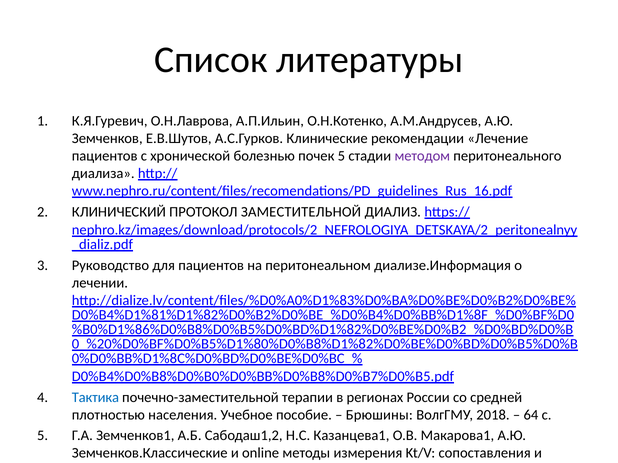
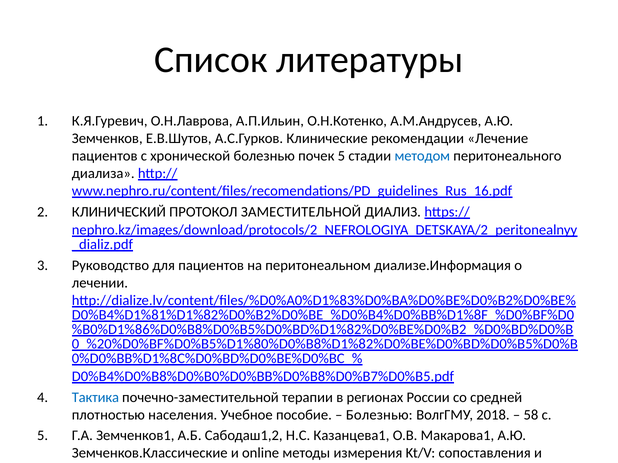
методом colour: purple -> blue (422, 156)
Брюшины: Брюшины -> Болезнью (379, 415)
64: 64 -> 58 (531, 415)
